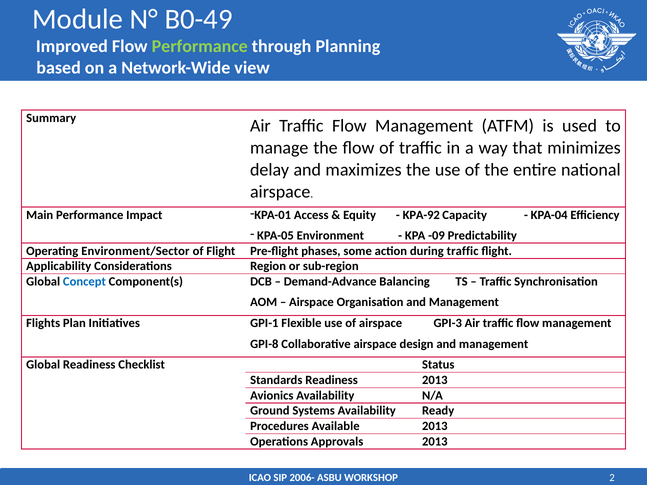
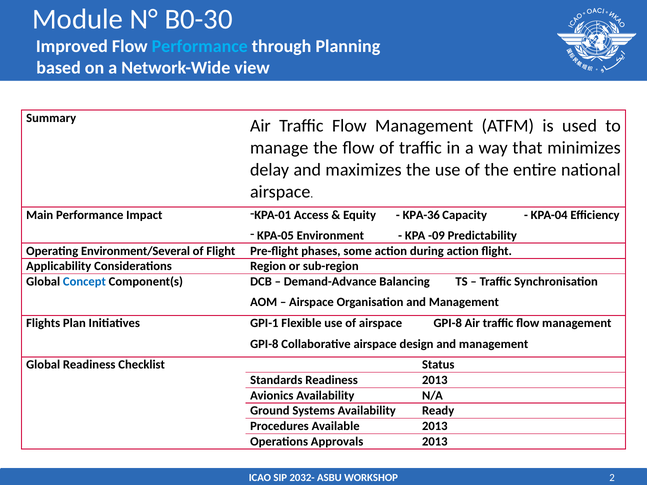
B0-49: B0-49 -> B0-30 (199, 19)
Performance colour: light green -> light blue (200, 47)
KPA-92: KPA-92 -> KPA-36 (421, 215)
Environment/Sector: Environment/Sector -> Environment/Several (136, 251)
during traffic: traffic -> action (463, 251)
airspace GPI-3: GPI-3 -> GPI-8 (448, 323)
2006-: 2006- -> 2032- (302, 478)
